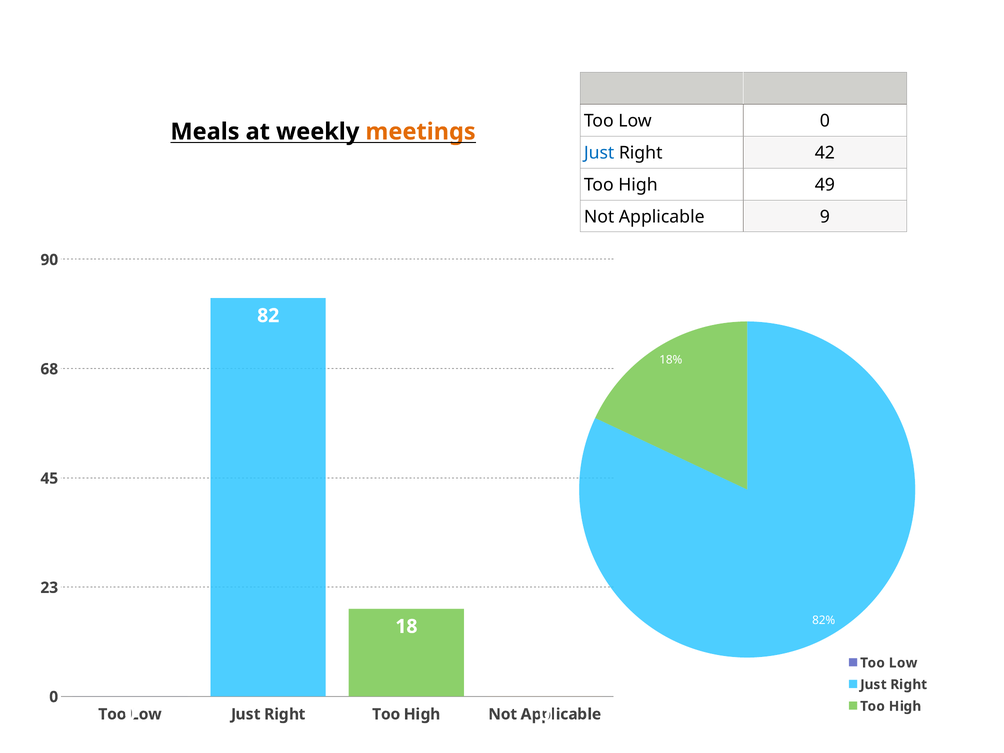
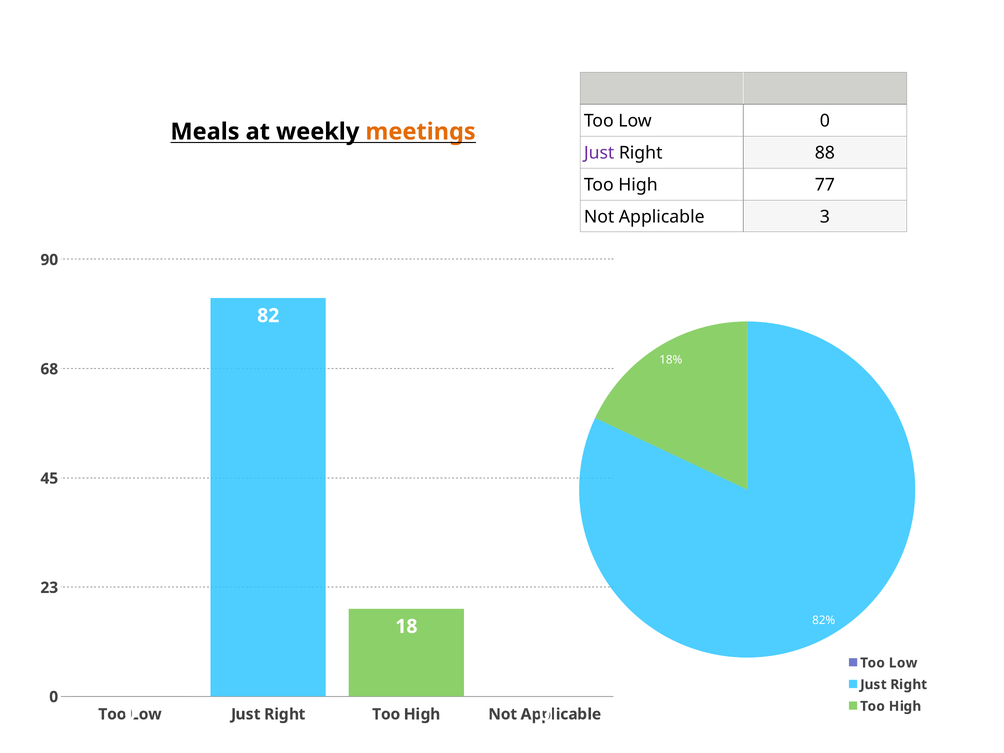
Just colour: blue -> purple (599, 153)
42: 42 -> 88 (825, 153)
49: 49 -> 77 (825, 185)
9: 9 -> 3 (825, 217)
